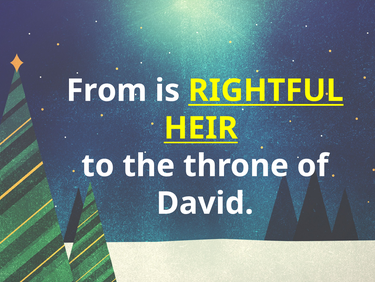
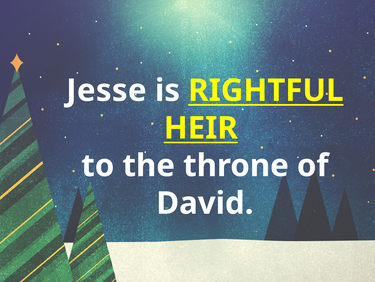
From: From -> Jesse (106, 90)
